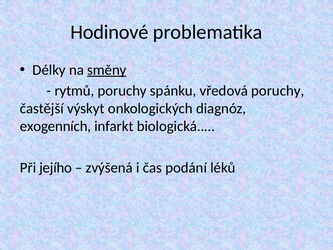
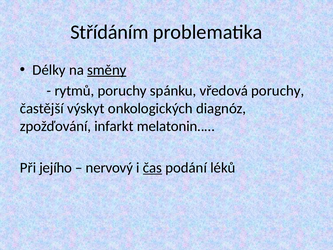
Hodinové: Hodinové -> Střídáním (109, 32)
exogenních: exogenních -> zpožďování (56, 126)
biologická..…: biologická..… -> melatonin..… (176, 126)
zvýšená: zvýšená -> nervový (109, 168)
čas underline: none -> present (152, 168)
